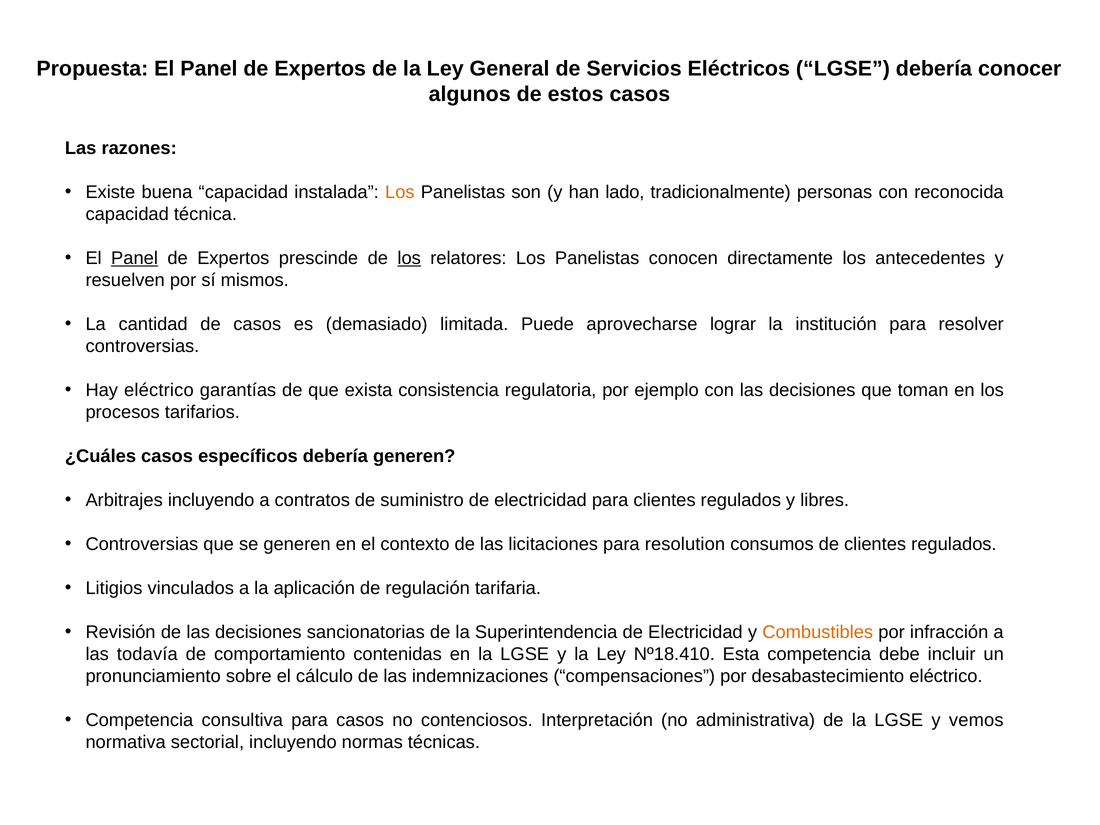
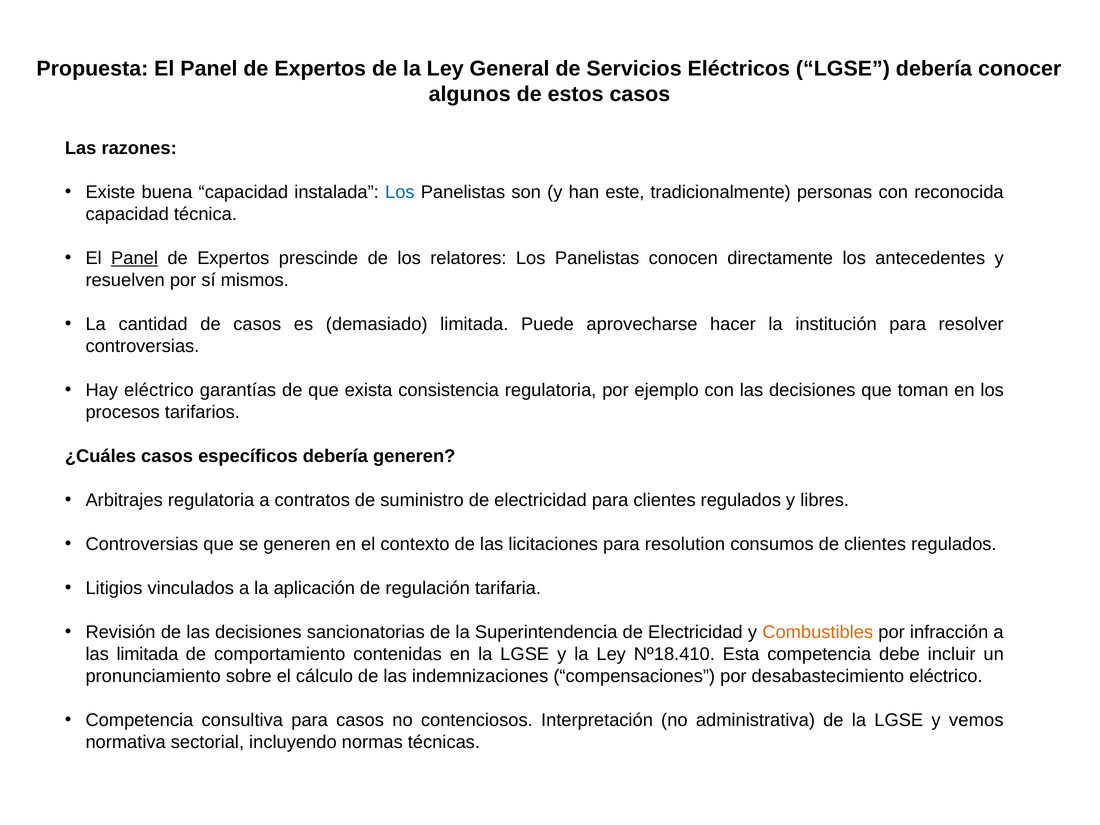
Los colour: orange -> blue (400, 192)
lado: lado -> este (625, 192)
los underline: present -> none (409, 258)
lograr: lograr -> hacer (733, 324)
Arbitrajes incluyendo: incluyendo -> regulatoria (211, 500)
las todavía: todavía -> limitada (147, 654)
